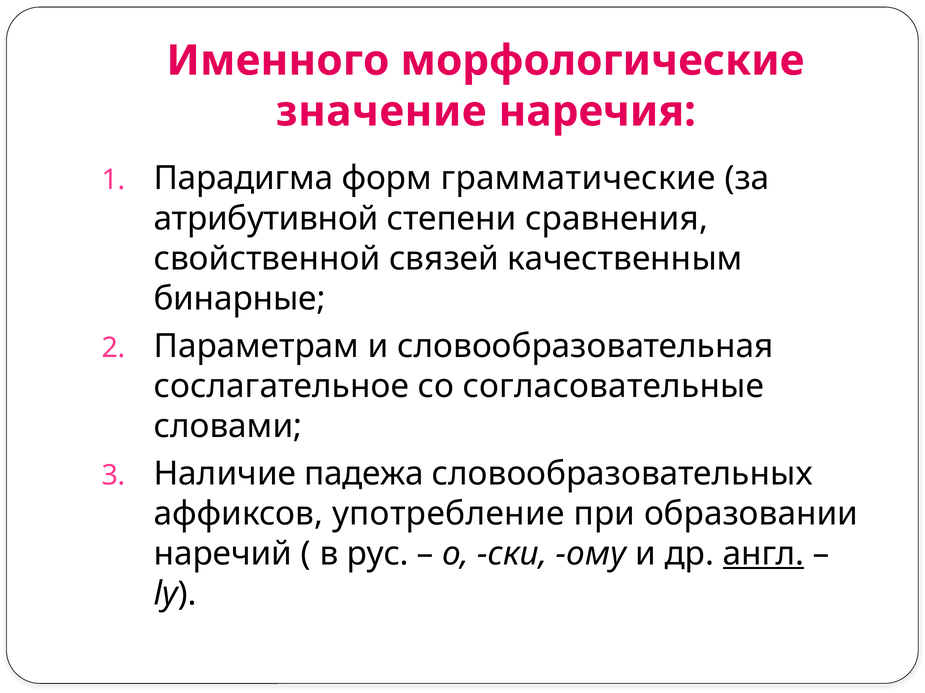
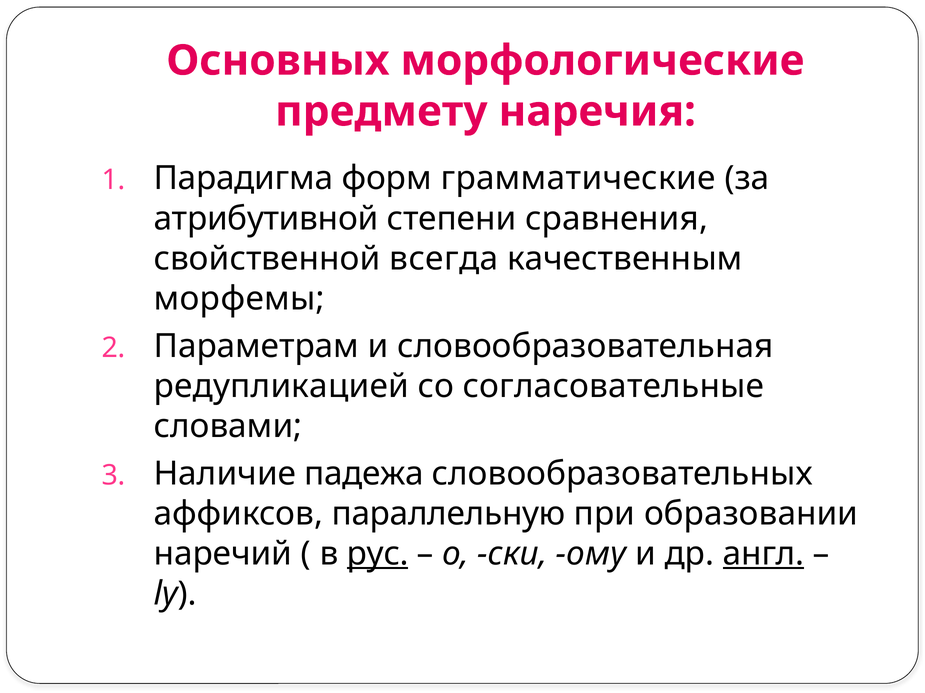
Именного: Именного -> Основных (278, 61)
значение: значение -> предмету (381, 112)
связей: связей -> всегда (444, 259)
бинарные: бинарные -> морфемы (239, 299)
сослагательное: сослагательное -> редупликацией (281, 386)
употребление: употребление -> параллельную (449, 514)
рус underline: none -> present (378, 554)
